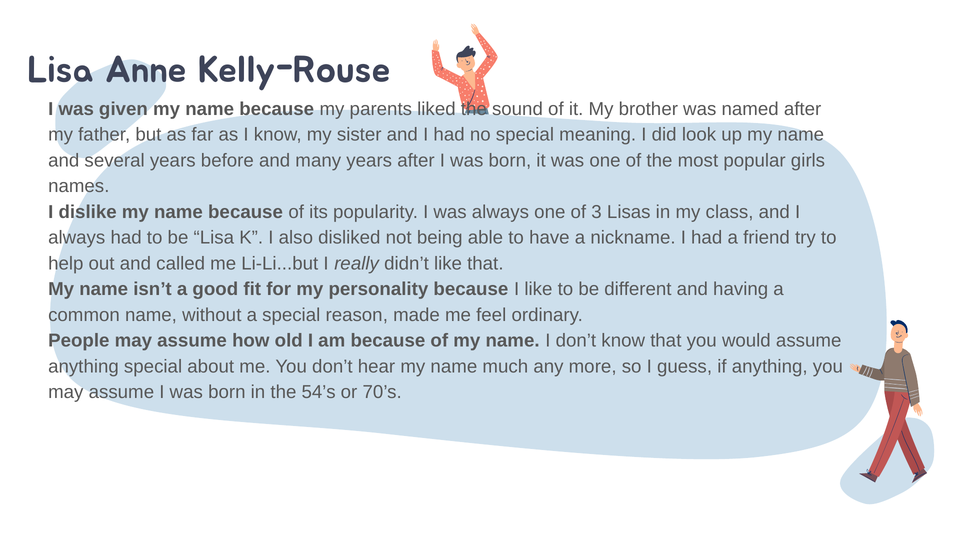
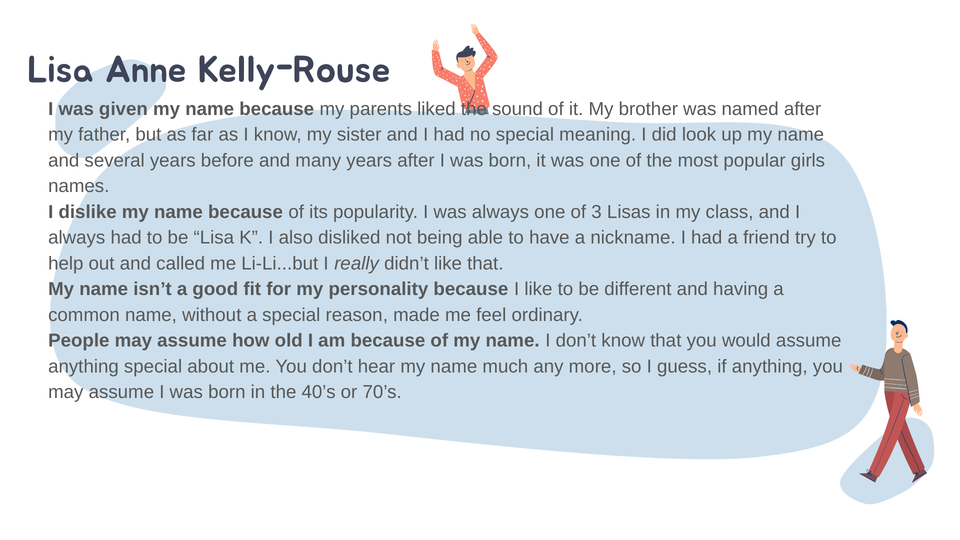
54’s: 54’s -> 40’s (319, 392)
